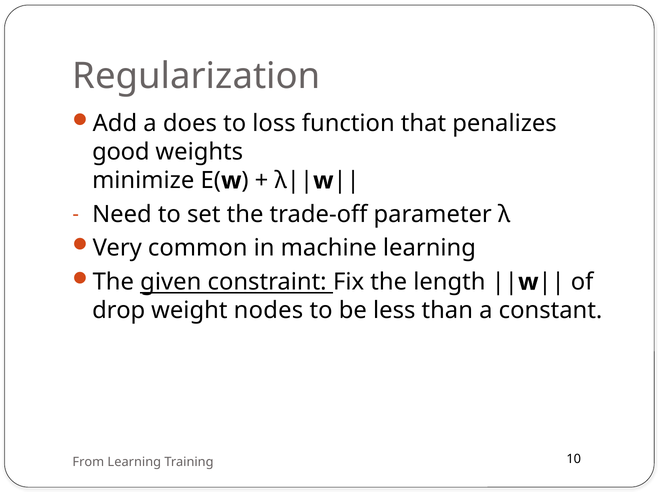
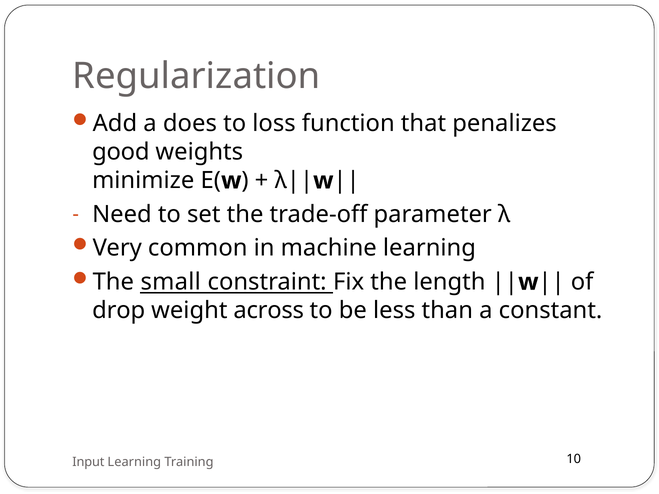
given: given -> small (171, 282)
nodes: nodes -> across (269, 311)
From: From -> Input (88, 462)
